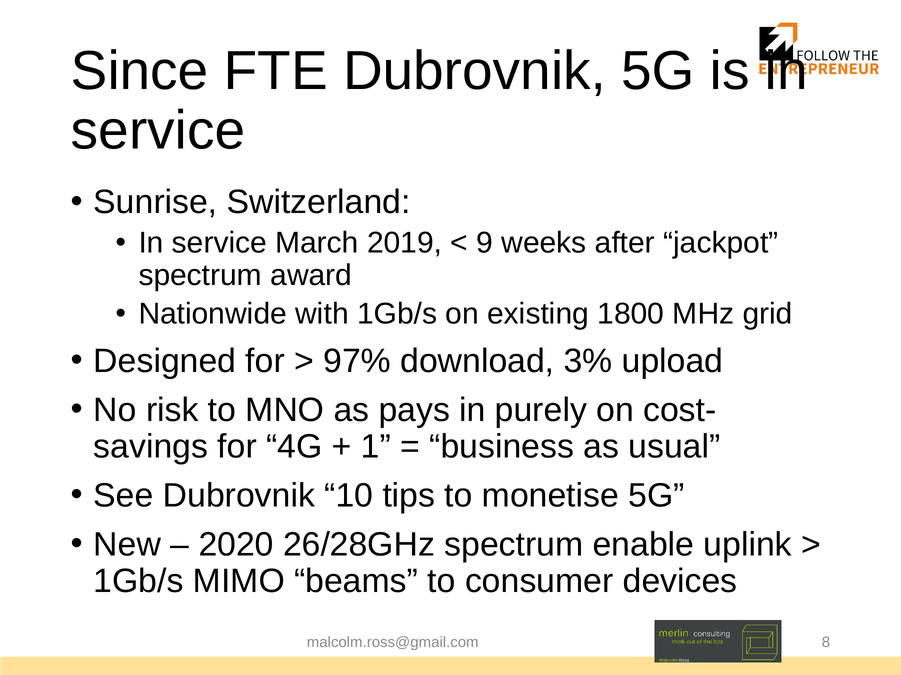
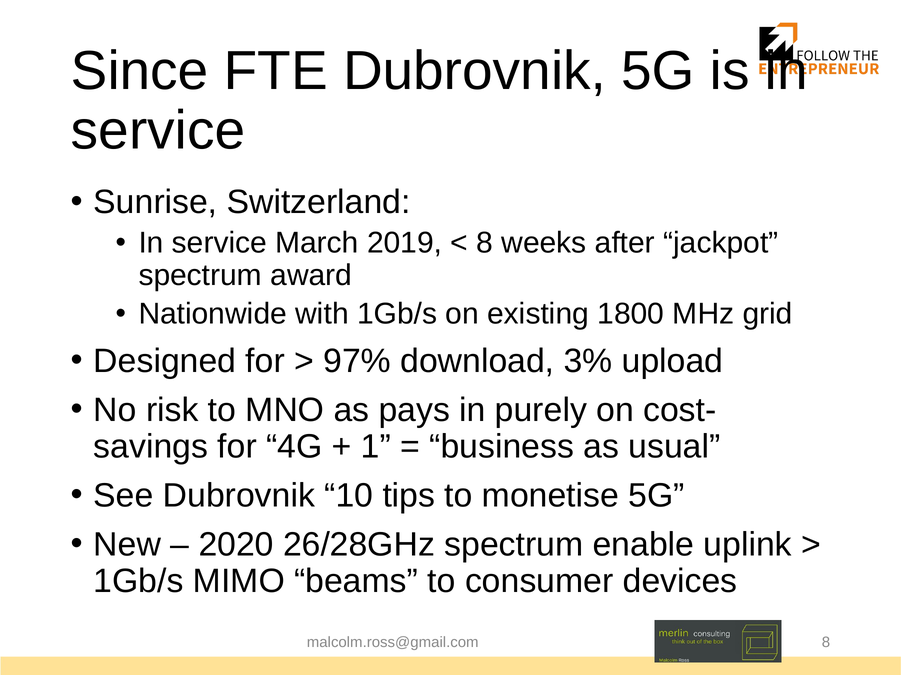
9: 9 -> 8 (485, 243)
